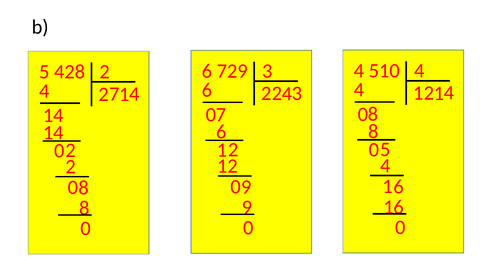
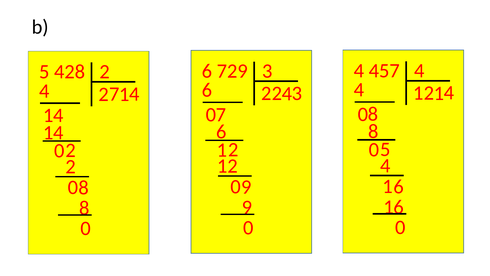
510: 510 -> 457 (384, 71)
